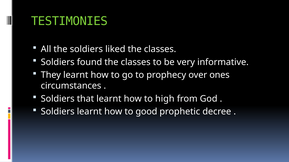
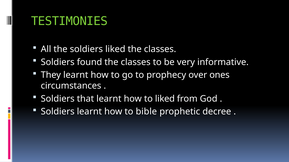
to high: high -> liked (165, 99)
good: good -> bible (146, 112)
